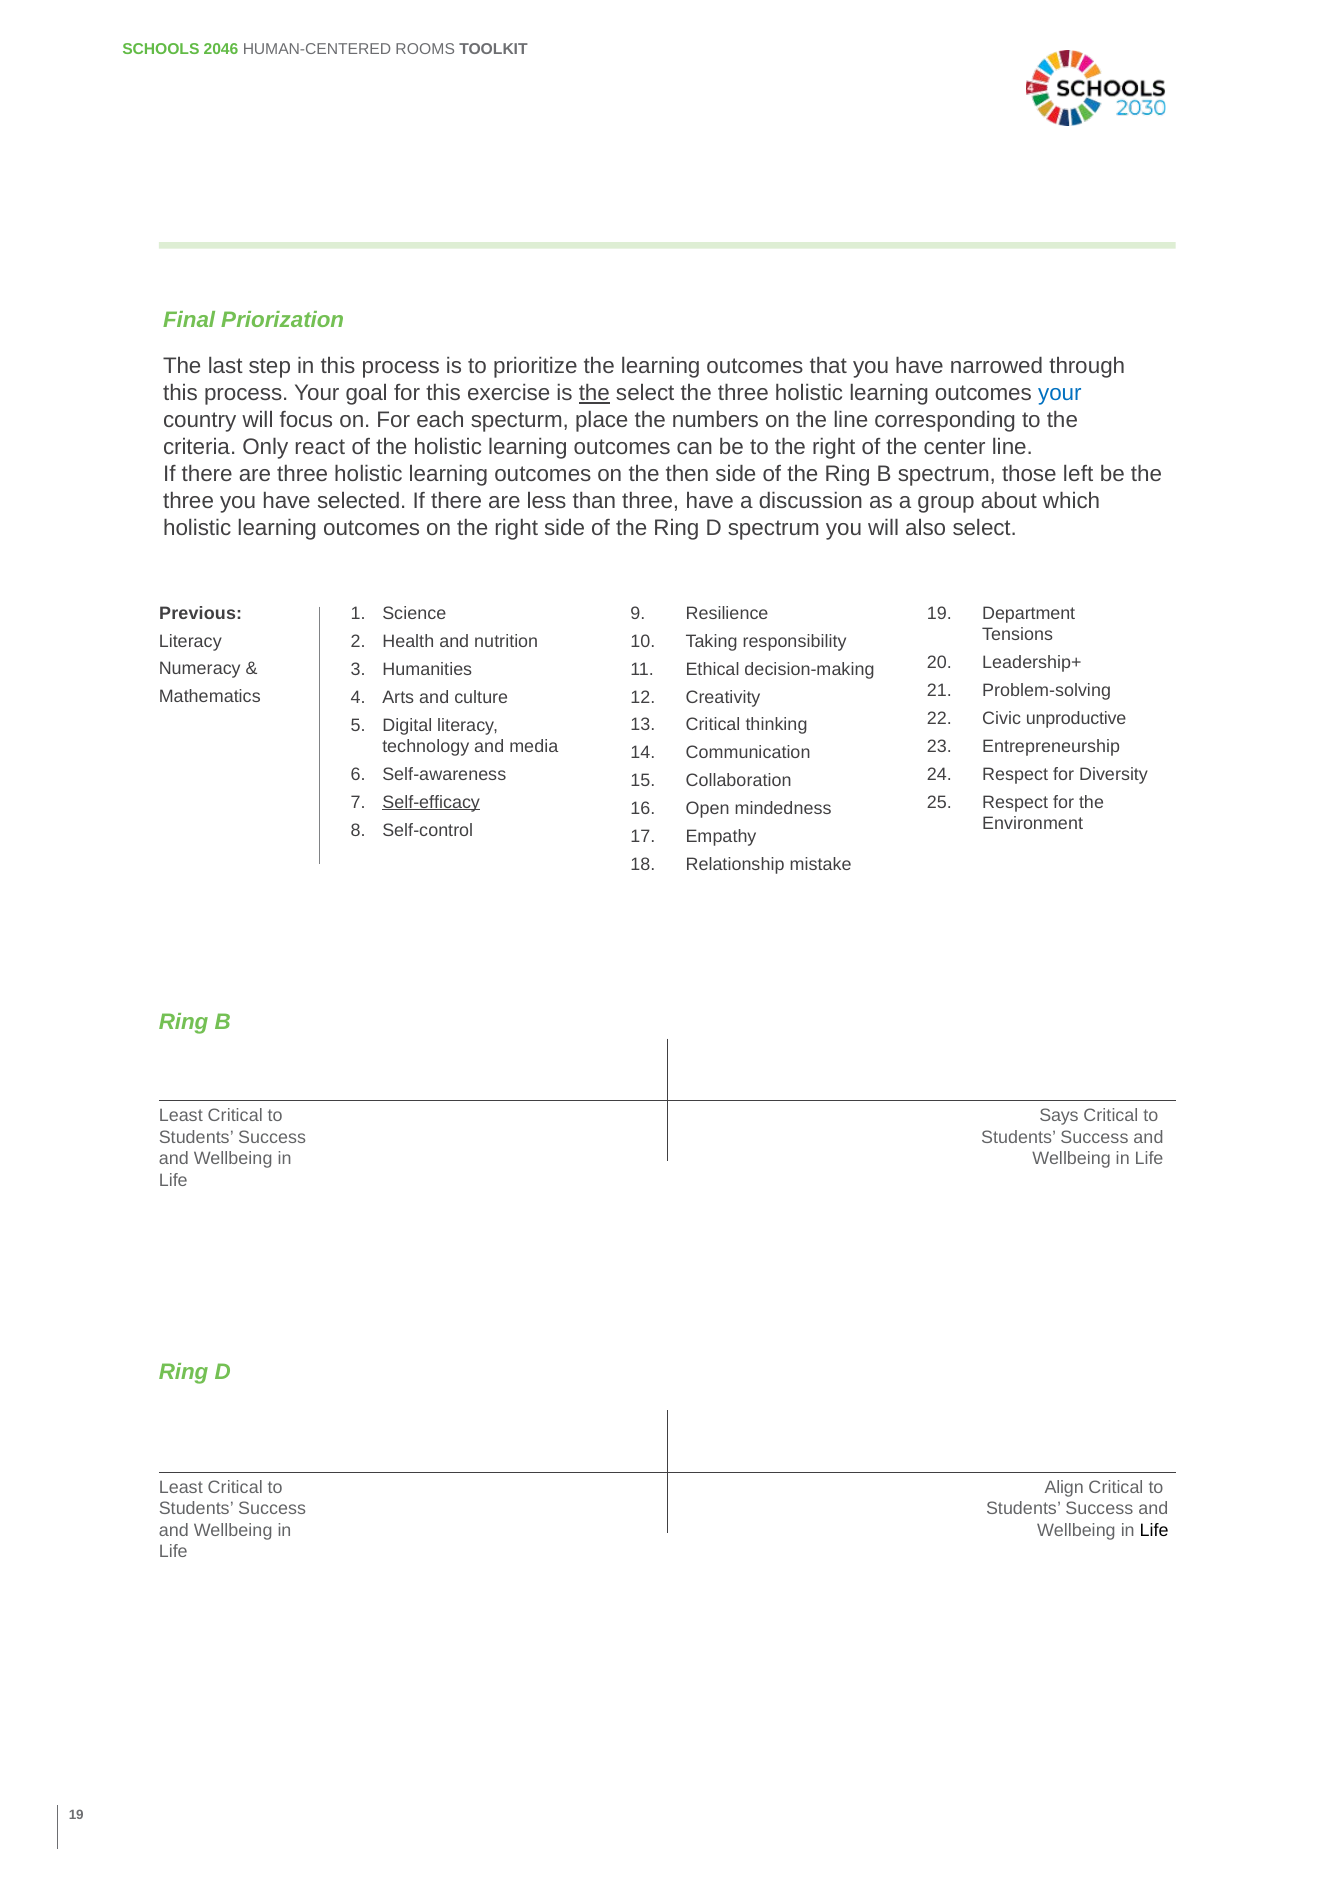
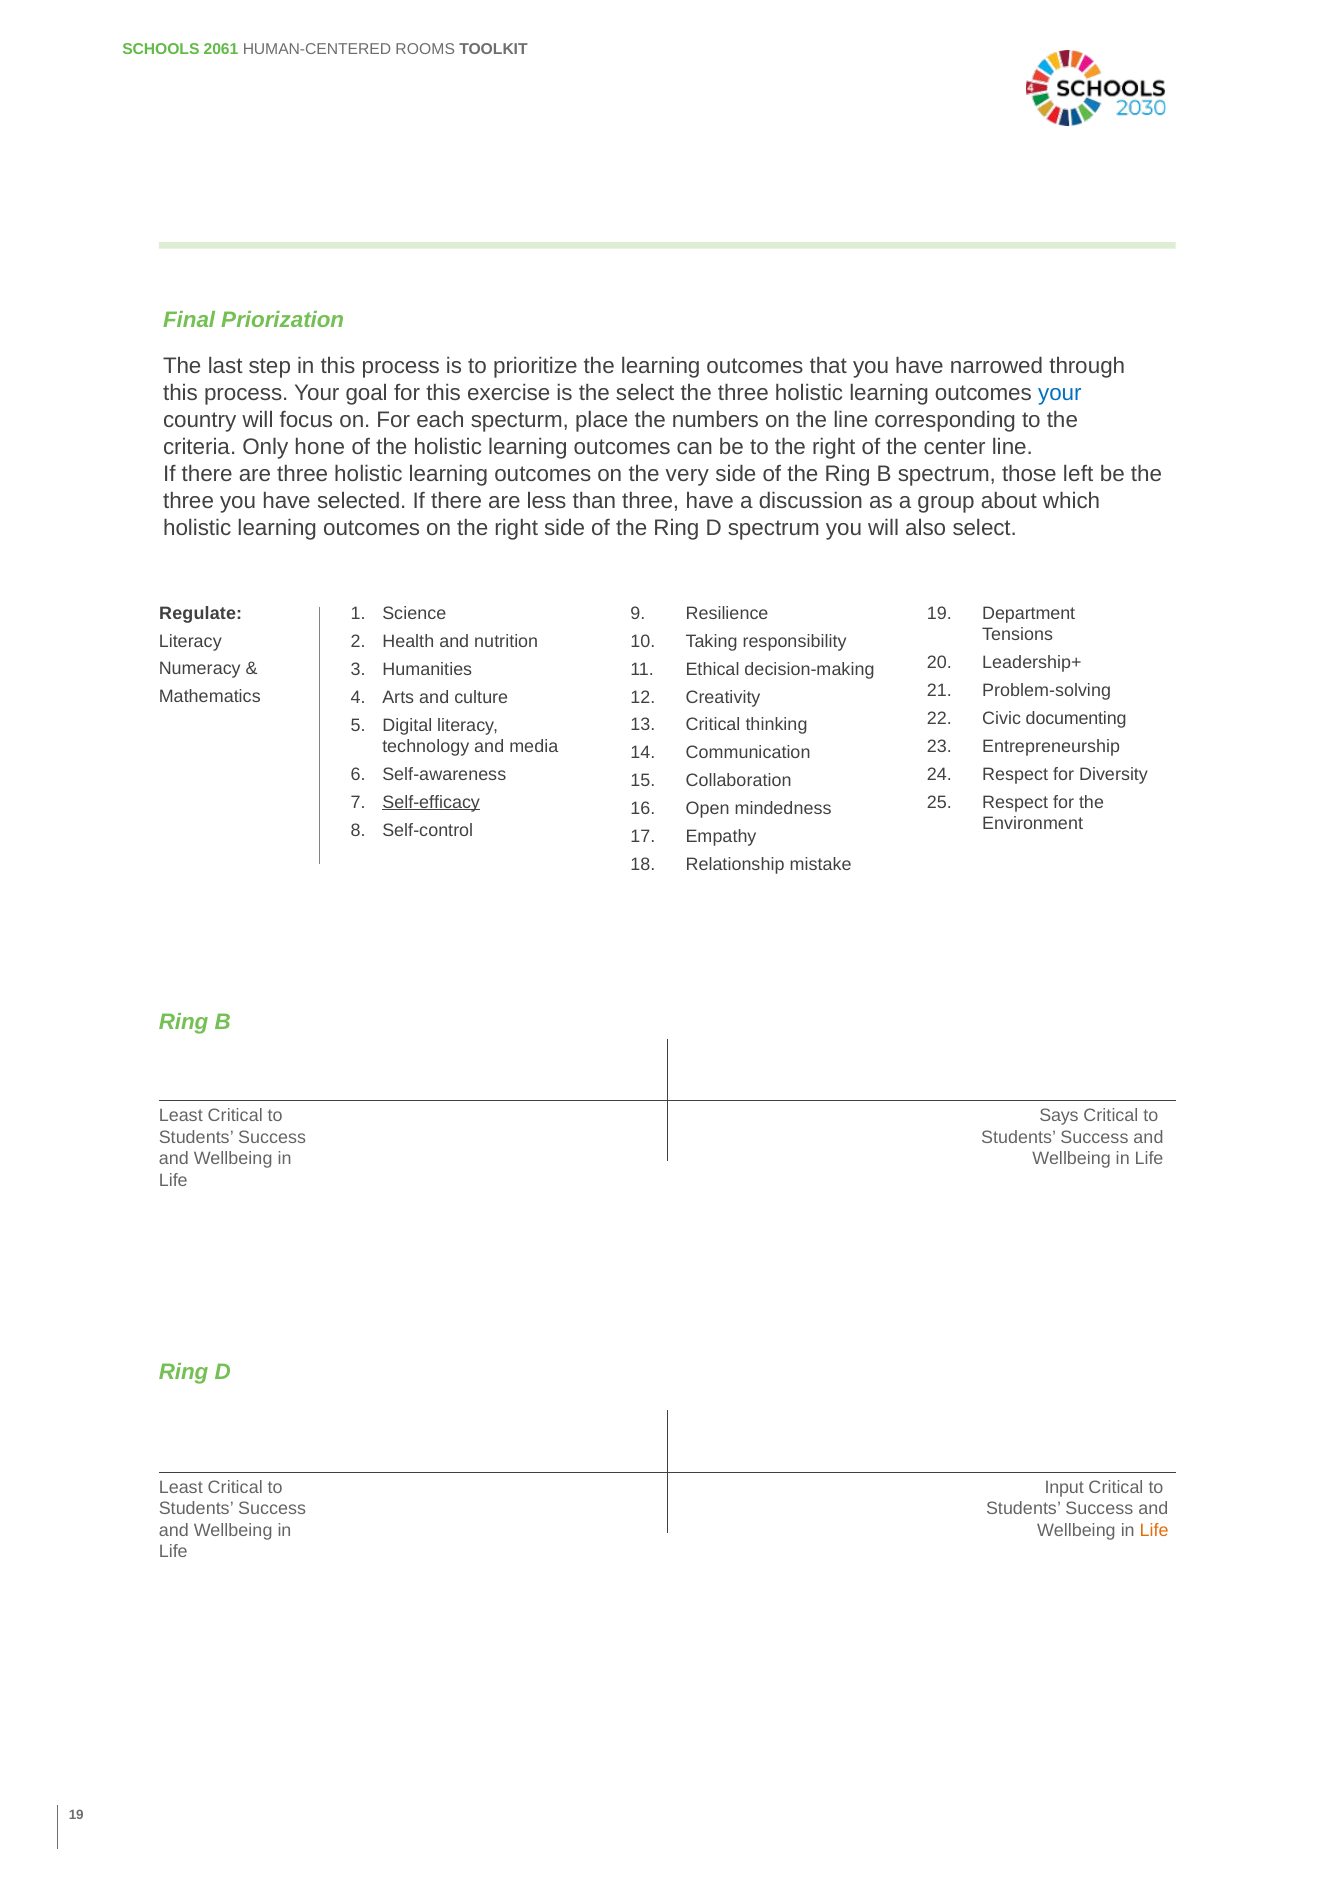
2046: 2046 -> 2061 (221, 50)
the underline: present -> none (594, 393)
react: react -> hone (320, 447)
then: then -> very (687, 474)
Previous: Previous -> Regulate (201, 614)
unproductive: unproductive -> documenting (1076, 718)
Align: Align -> Input (1064, 1487)
Life colour: black -> orange (1154, 1530)
